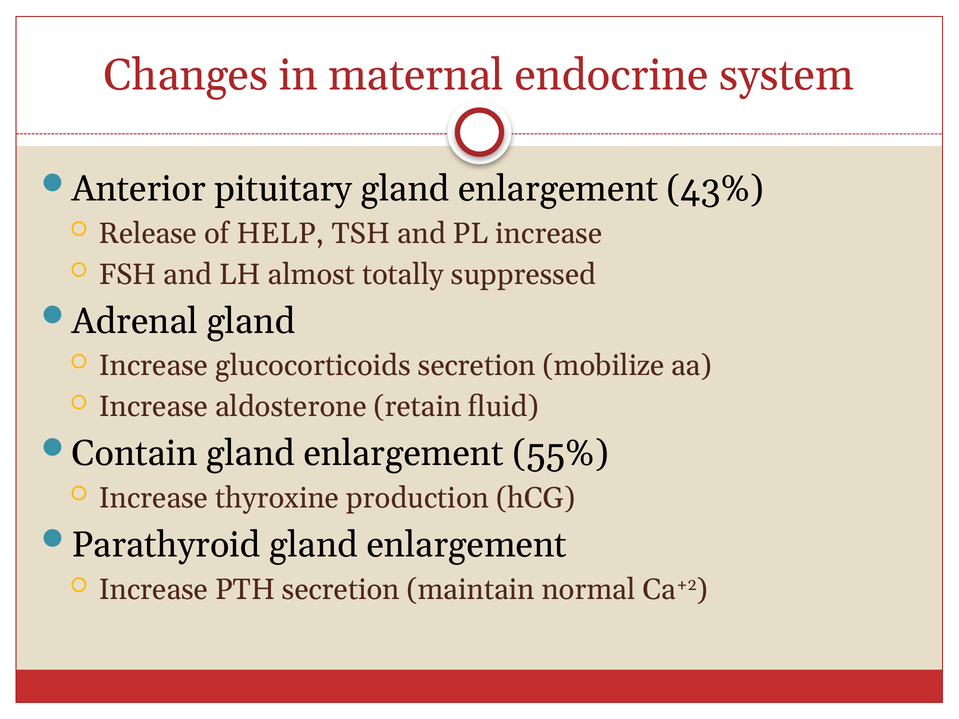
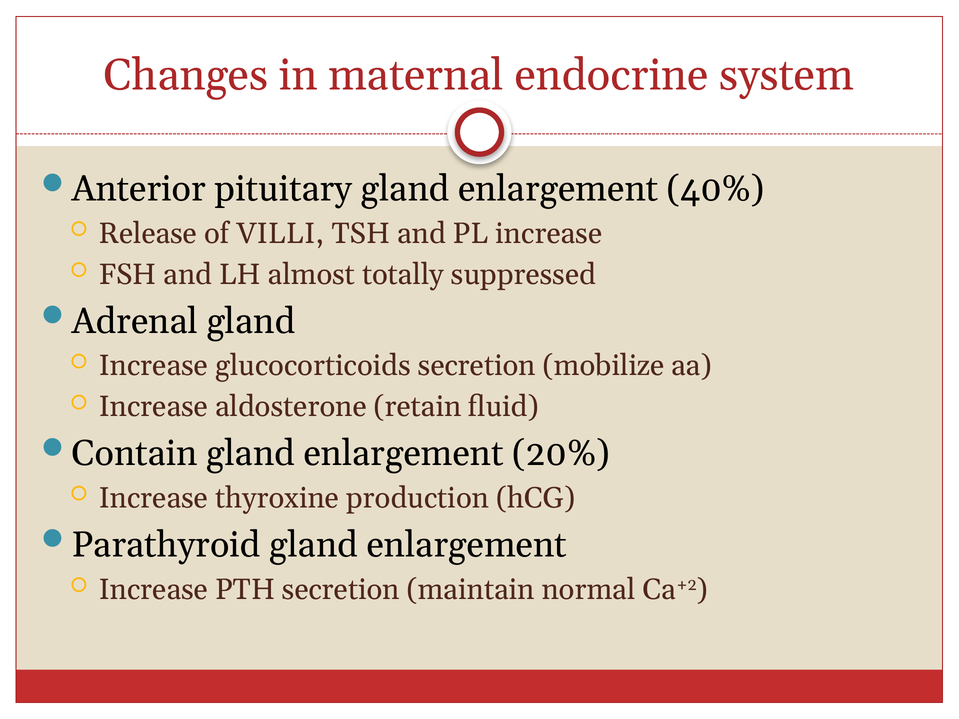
43%: 43% -> 40% (716, 189)
HELP: HELP -> VILLI (280, 234)
55%: 55% -> 20% (561, 454)
